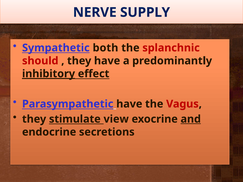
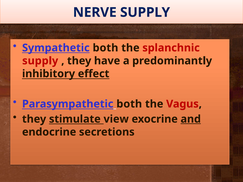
should: should -> supply (40, 61)
inhibitory underline: present -> none (49, 74)
Parasympathetic have: have -> both (129, 104)
